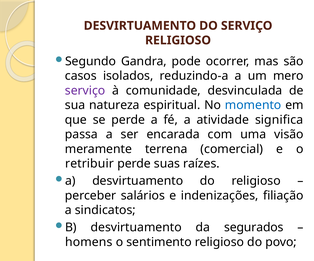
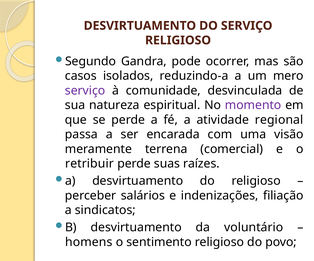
momento colour: blue -> purple (253, 105)
significa: significa -> regional (279, 120)
segurados: segurados -> voluntário (254, 228)
